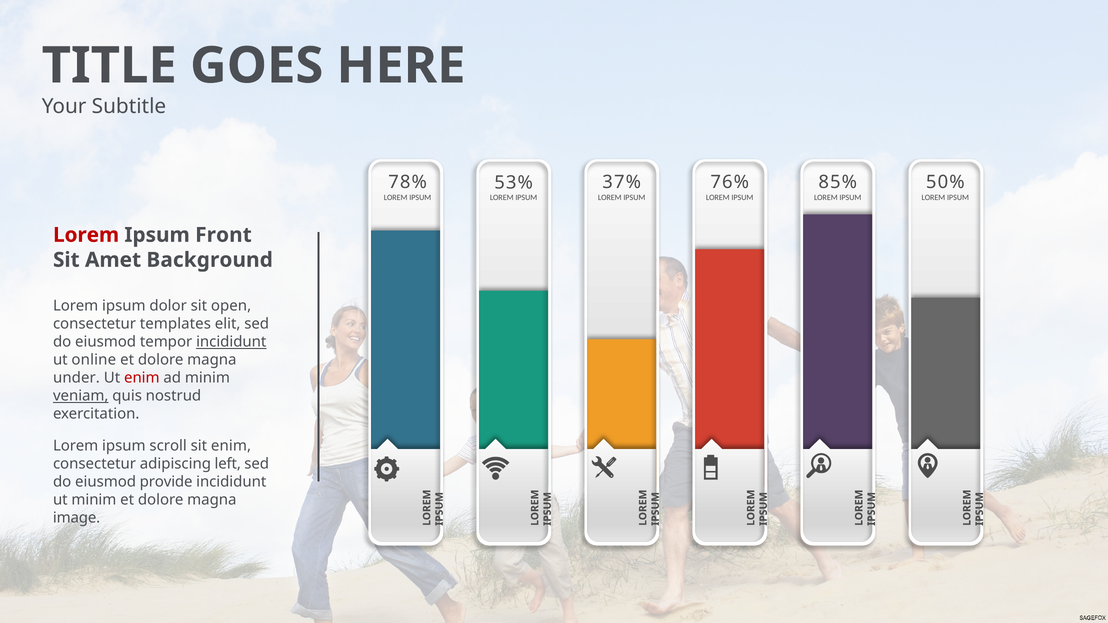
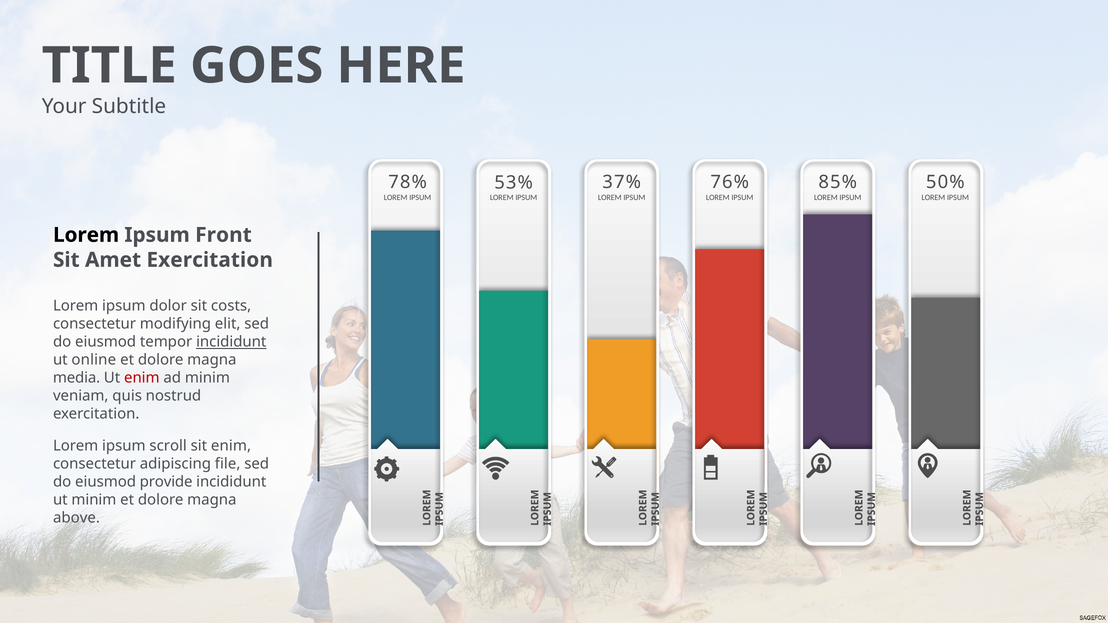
Lorem colour: red -> black (86, 235)
Amet Background: Background -> Exercitation (210, 260)
open: open -> costs (231, 306)
templates: templates -> modifying (175, 324)
under: under -> media (77, 378)
veniam underline: present -> none (81, 396)
left: left -> file (228, 464)
image: image -> above (76, 518)
